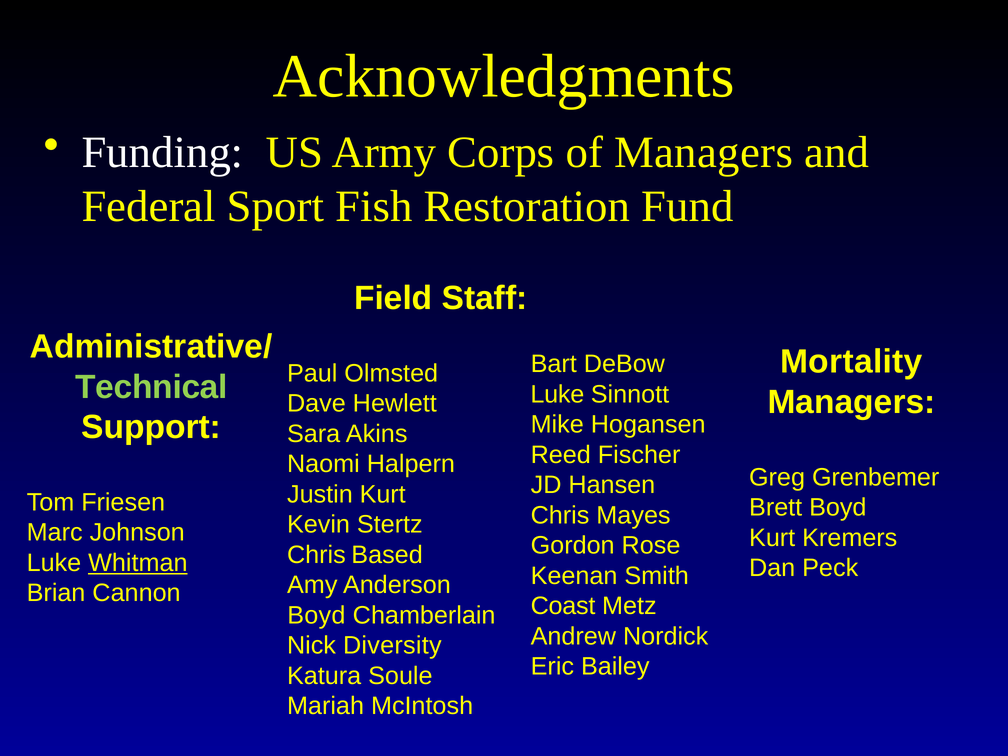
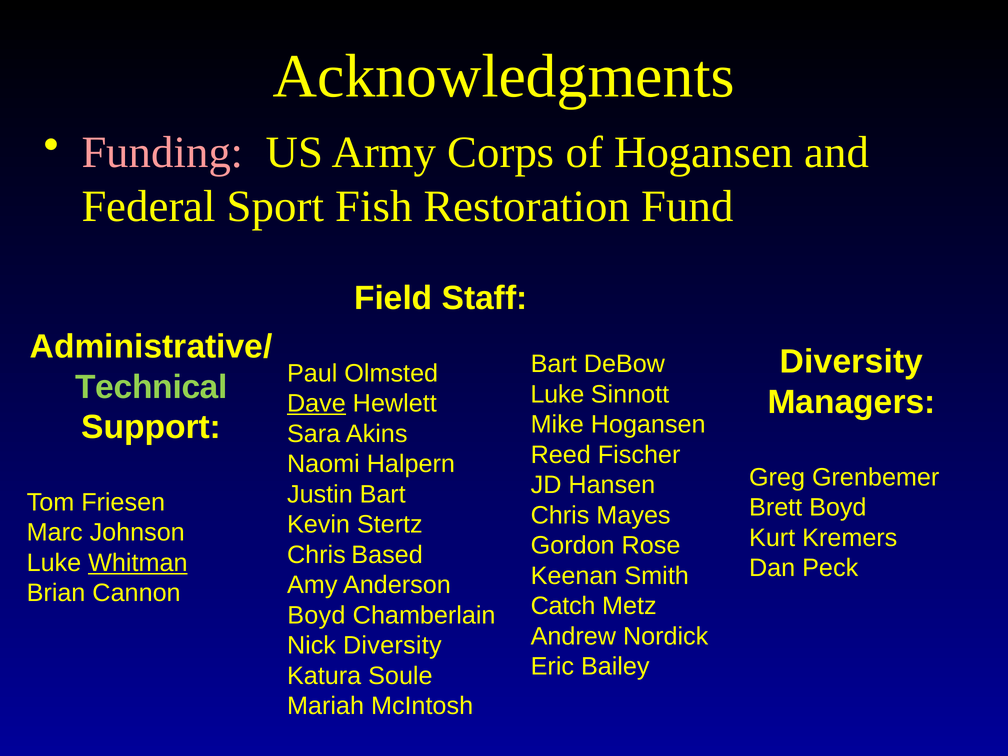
Funding colour: white -> pink (162, 153)
of Managers: Managers -> Hogansen (704, 153)
Mortality: Mortality -> Diversity (851, 362)
Dave underline: none -> present (316, 404)
Justin Kurt: Kurt -> Bart (383, 494)
Coast: Coast -> Catch (563, 606)
